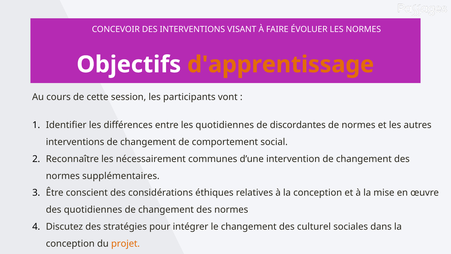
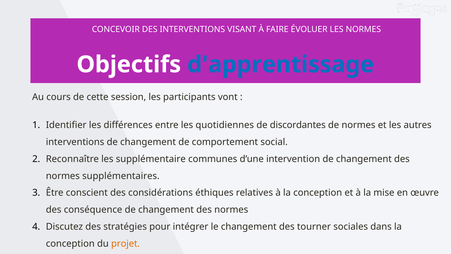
d'apprentissage colour: orange -> blue (281, 64)
nécessairement: nécessairement -> supplémentaire (151, 159)
des quotidiennes: quotidiennes -> conséquence (93, 210)
culturel: culturel -> tourner (314, 226)
